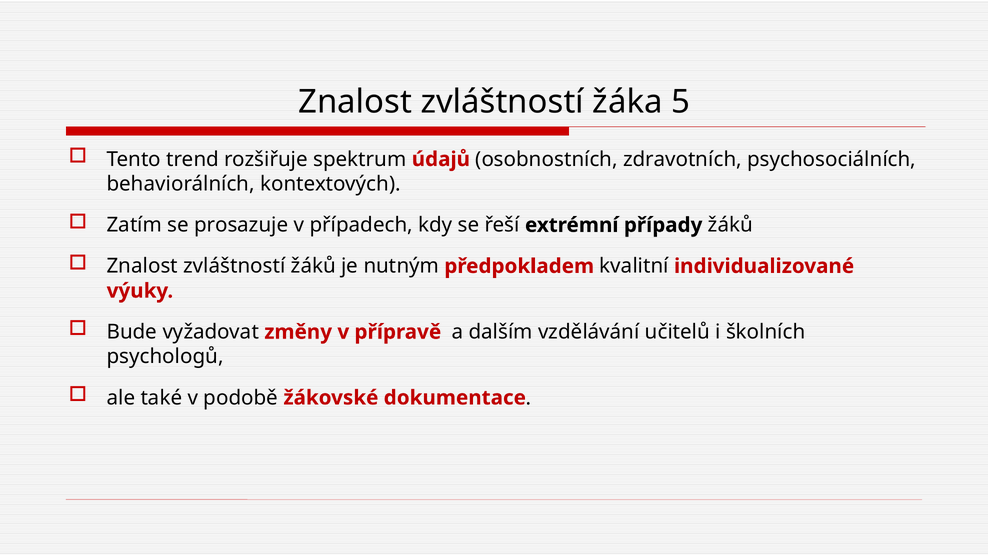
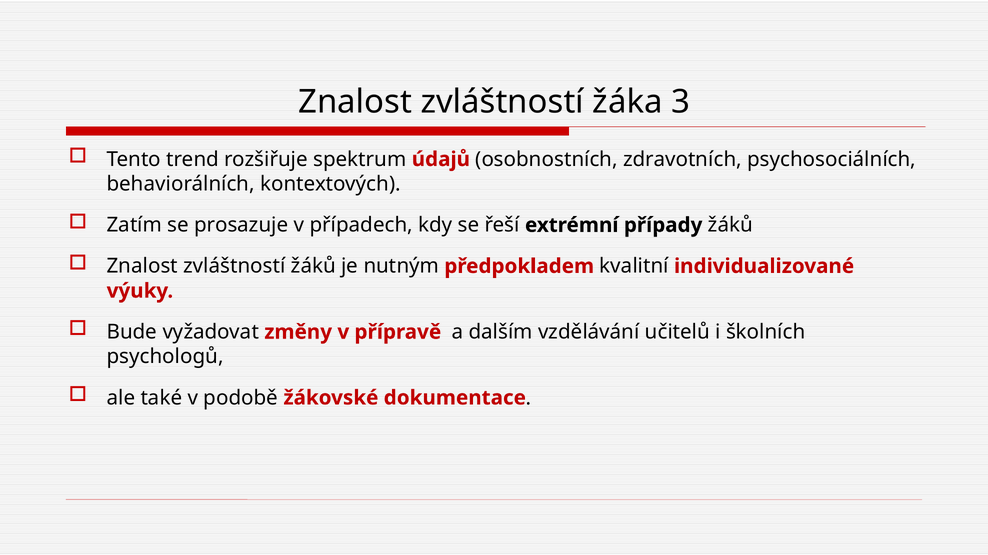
5: 5 -> 3 (681, 102)
